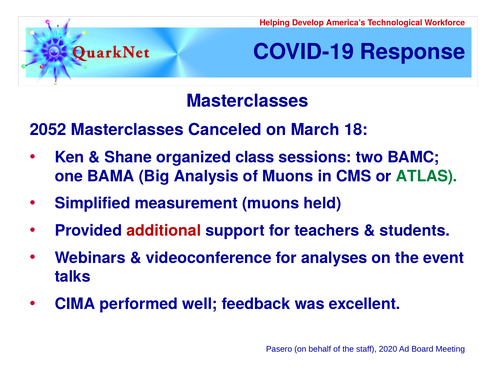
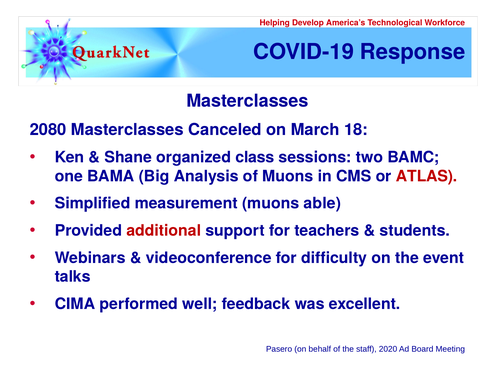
2052: 2052 -> 2080 (48, 130)
ATLAS colour: green -> red (427, 176)
held: held -> able (322, 204)
analyses: analyses -> difficulty (334, 258)
